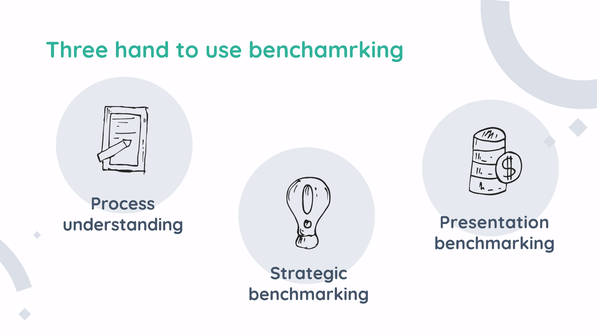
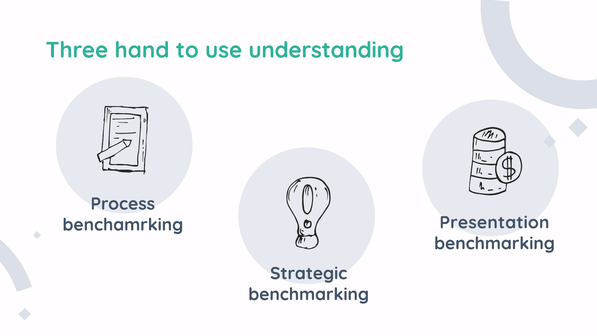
benchamrking: benchamrking -> understanding (326, 50)
understanding: understanding -> benchamrking (123, 225)
